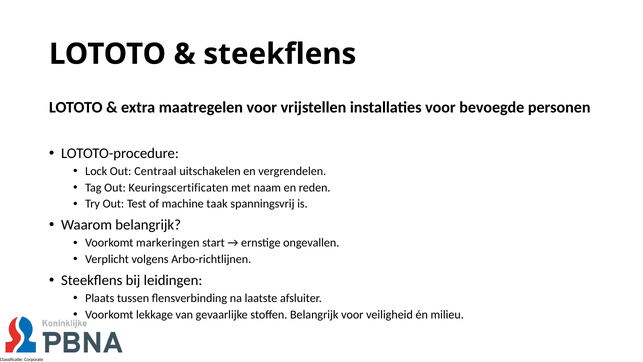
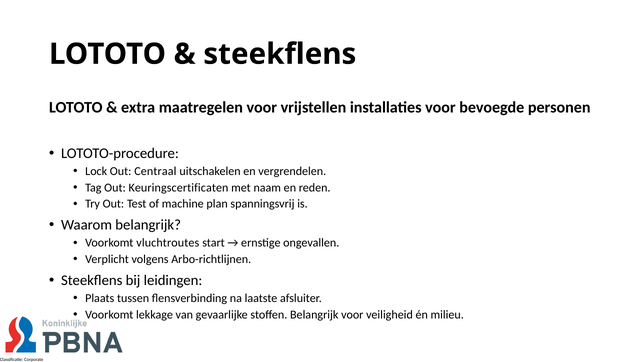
taak: taak -> plan (217, 204)
markeringen: markeringen -> vluchtroutes (168, 243)
